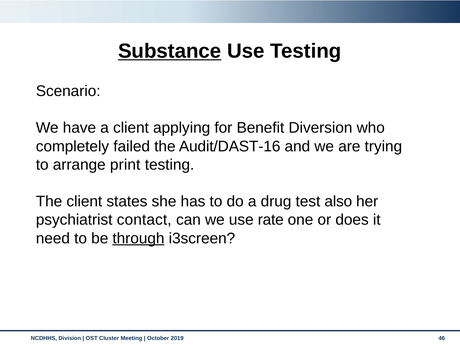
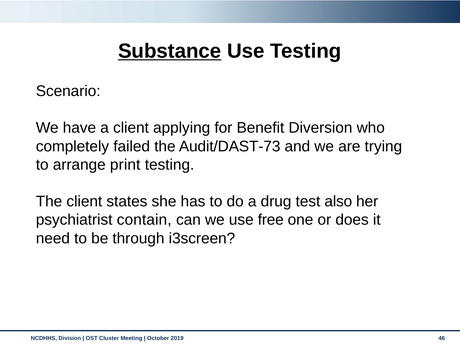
Audit/DAST-16: Audit/DAST-16 -> Audit/DAST-73 (230, 146)
contact: contact -> contain (144, 220)
rate: rate -> free (271, 220)
through underline: present -> none (138, 238)
